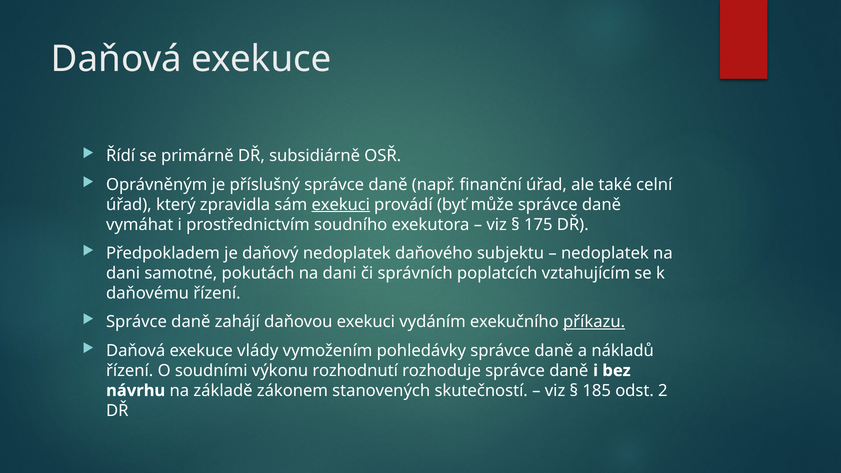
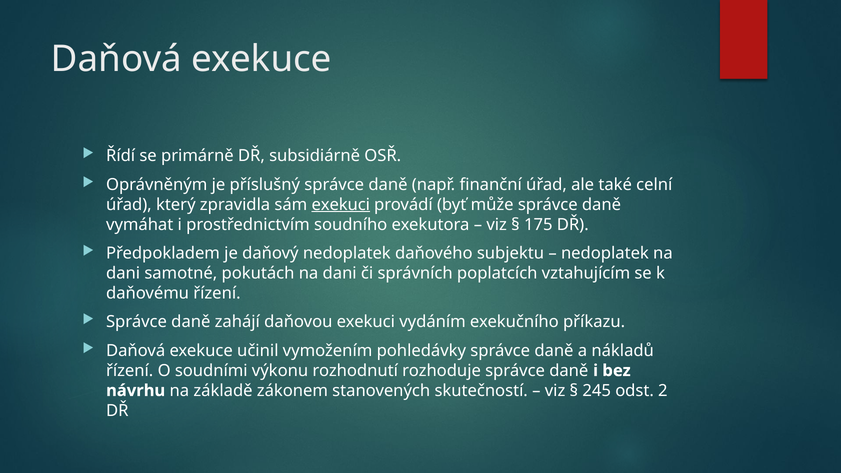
příkazu underline: present -> none (594, 322)
vlády: vlády -> učinil (258, 351)
185: 185 -> 245 (597, 391)
